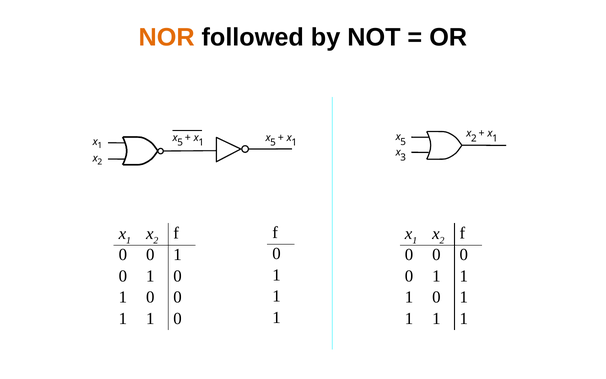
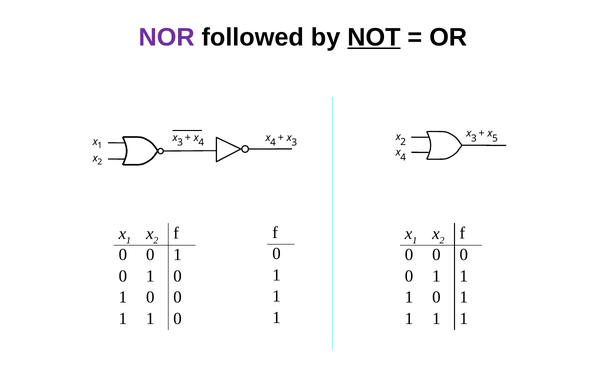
NOR colour: orange -> purple (167, 38)
NOT underline: none -> present (374, 38)
2: 2 -> 3 (474, 138)
1: 1 -> 5 (495, 138)
5: 5 -> 2 (403, 142)
5: 5 -> 3 (180, 142)
1: 1 -> 4 (201, 142)
5: 5 -> 4 (273, 142)
1: 1 -> 3 (294, 142)
3: 3 -> 4 (403, 157)
